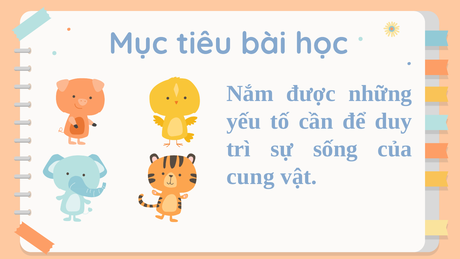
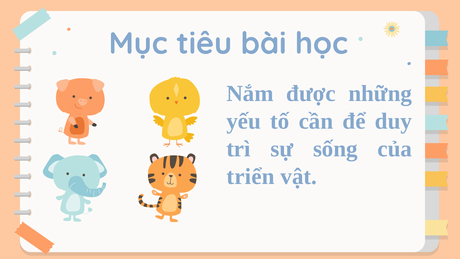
cung: cung -> triển (251, 176)
